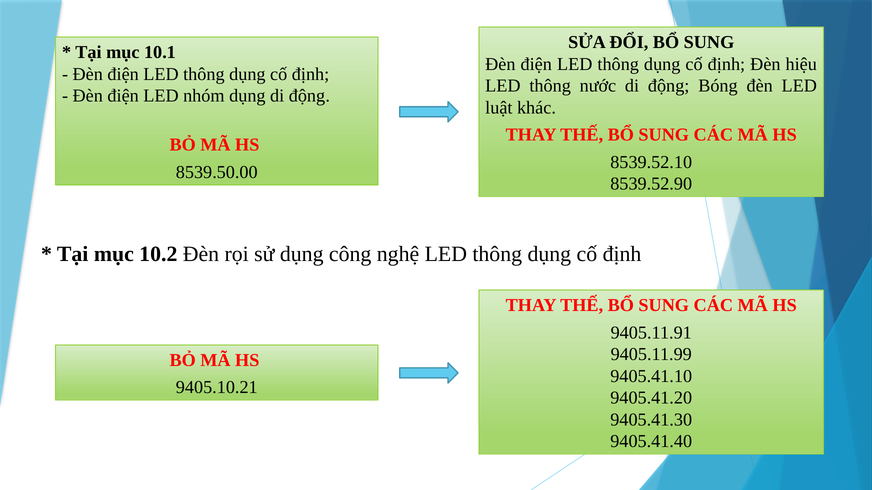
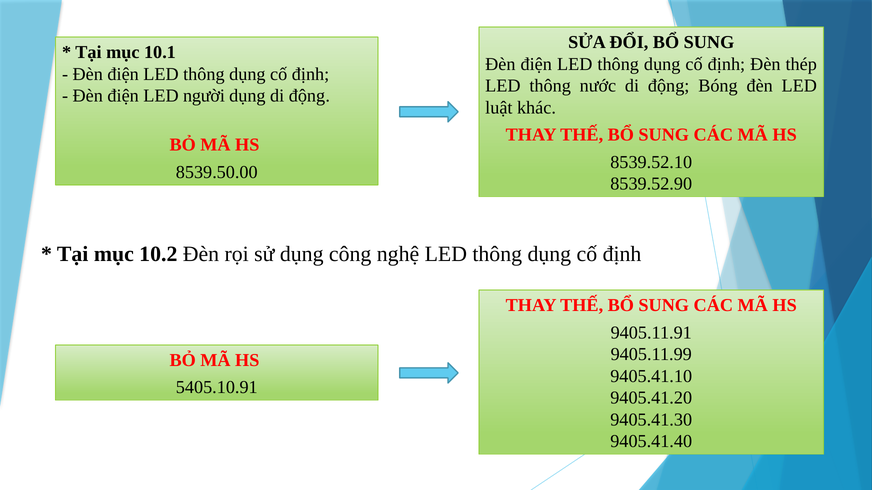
hiệu: hiệu -> thép (801, 64)
nhóm: nhóm -> người (204, 96)
9405.10.21: 9405.10.21 -> 5405.10.91 (217, 388)
